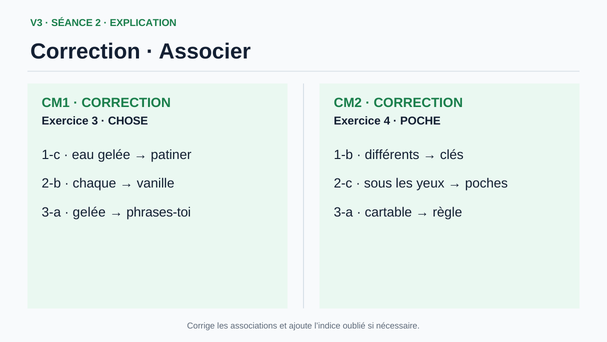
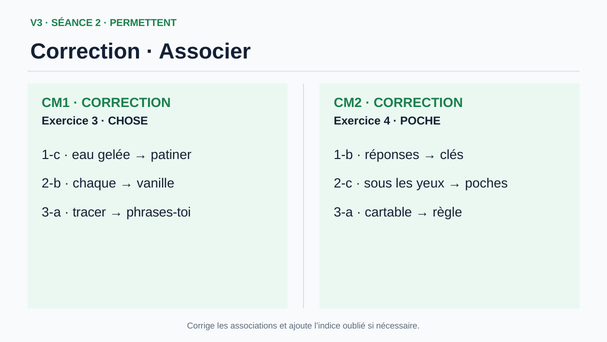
EXPLICATION: EXPLICATION -> PERMETTENT (143, 23)
différents: différents -> réponses (392, 155)
gelée: gelée -> tracer (89, 212)
